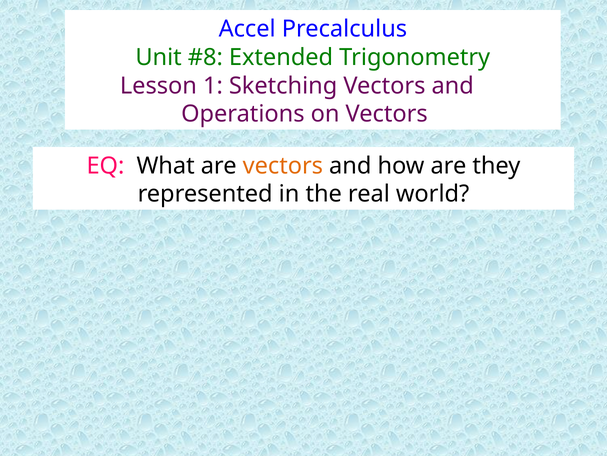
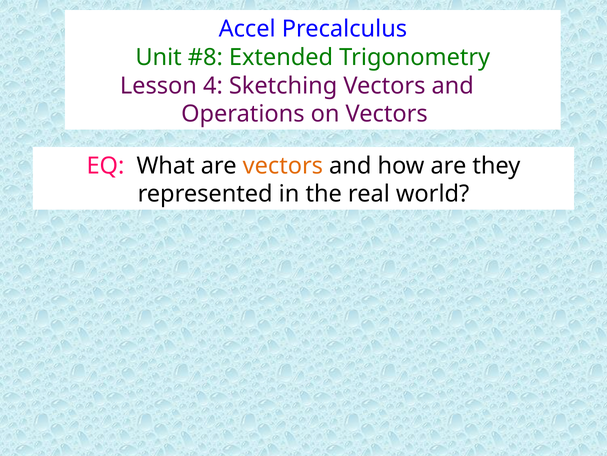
1: 1 -> 4 (213, 86)
